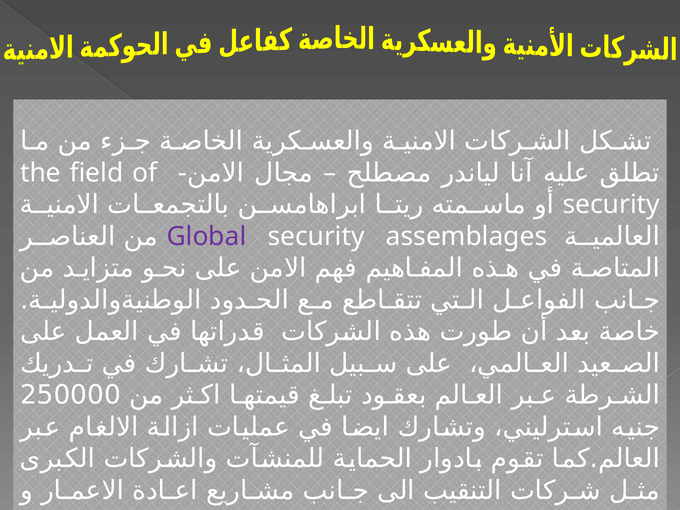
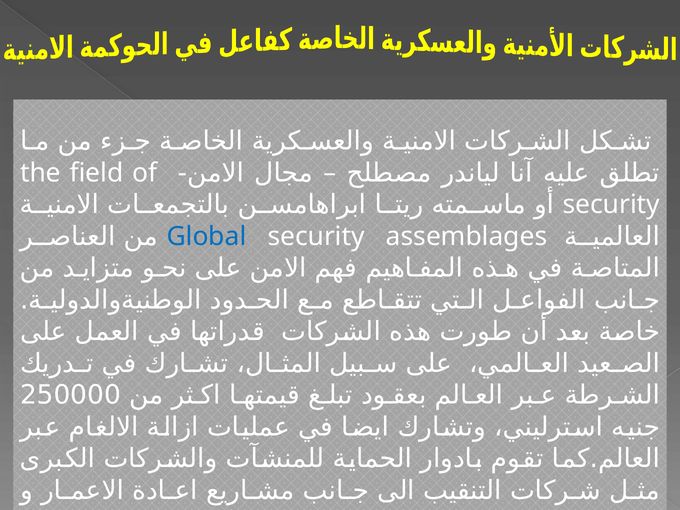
Global colour: purple -> blue (206, 236)
